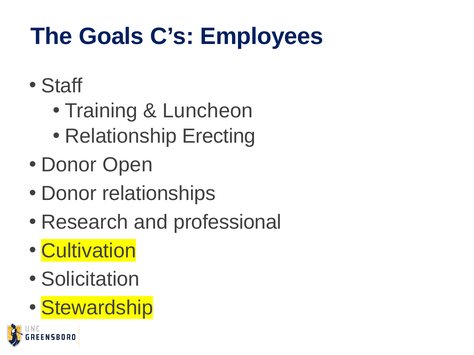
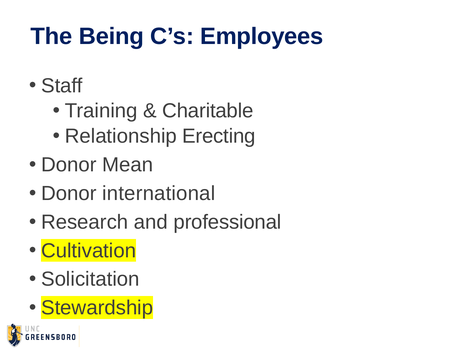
Goals: Goals -> Being (111, 36)
Luncheon: Luncheon -> Charitable (208, 111)
Open: Open -> Mean (128, 165)
relationships: relationships -> international (159, 194)
